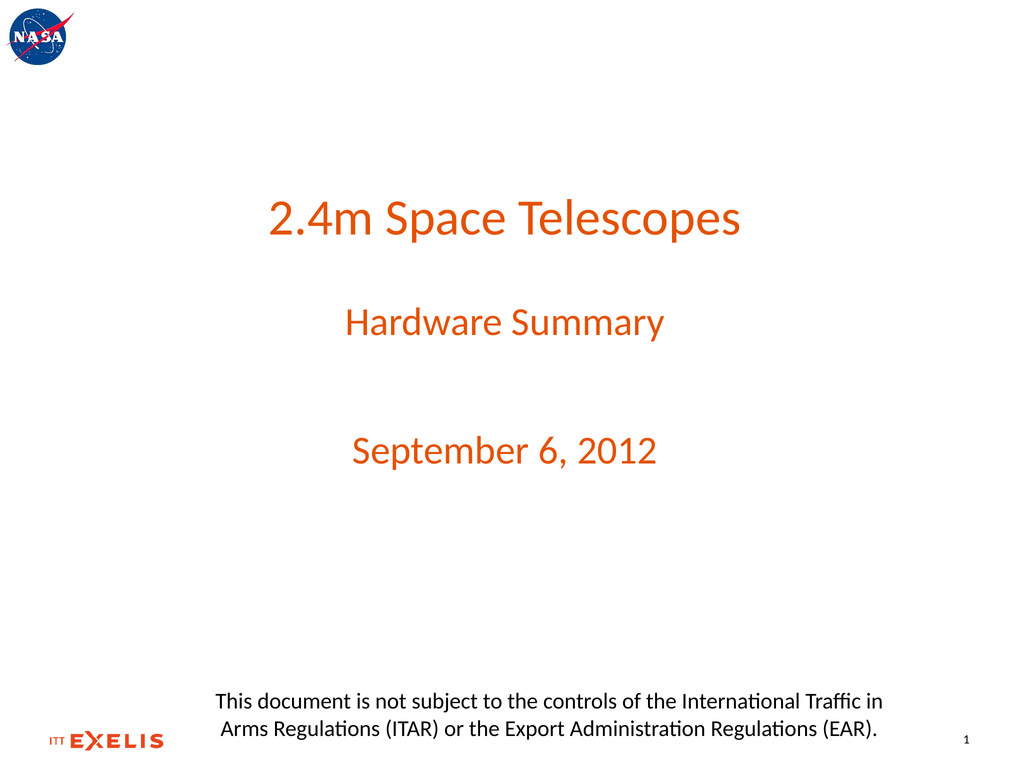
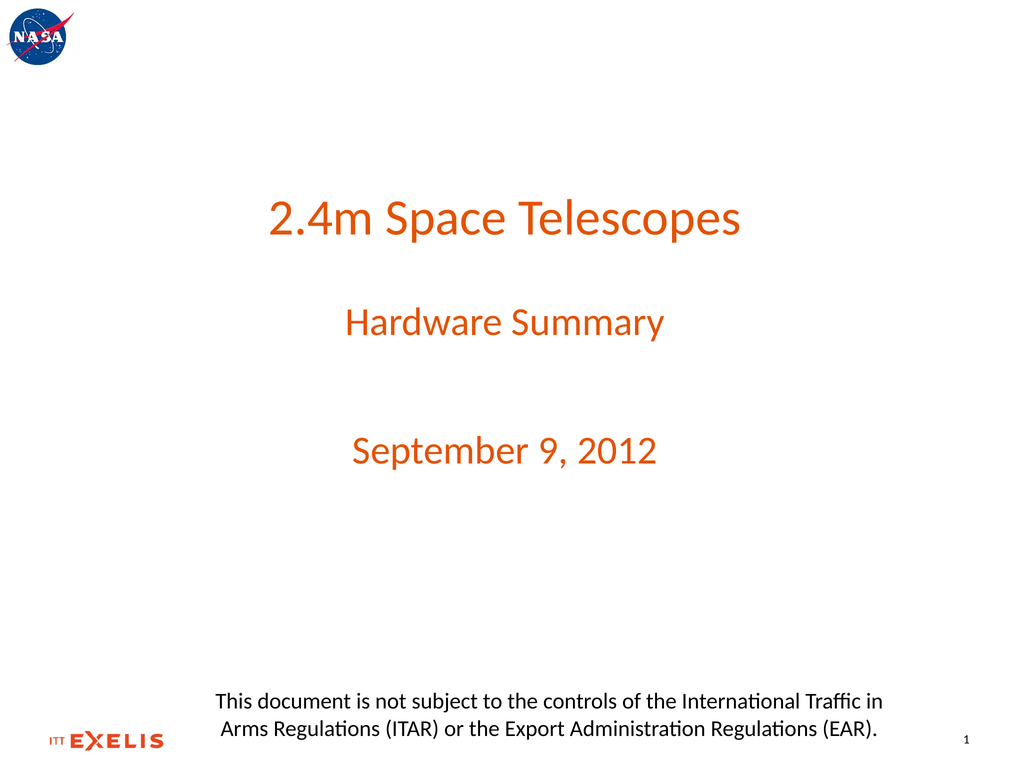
6: 6 -> 9 (553, 450)
